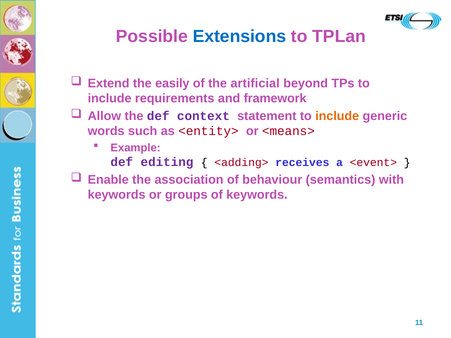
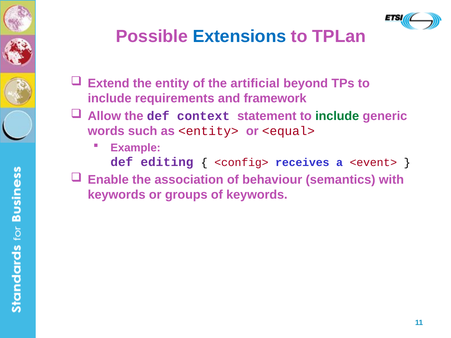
easily: easily -> entity (172, 83)
include colour: orange -> green (337, 116)
<means>: <means> -> <equal> (288, 131)
<adding>: <adding> -> <config> (241, 163)
